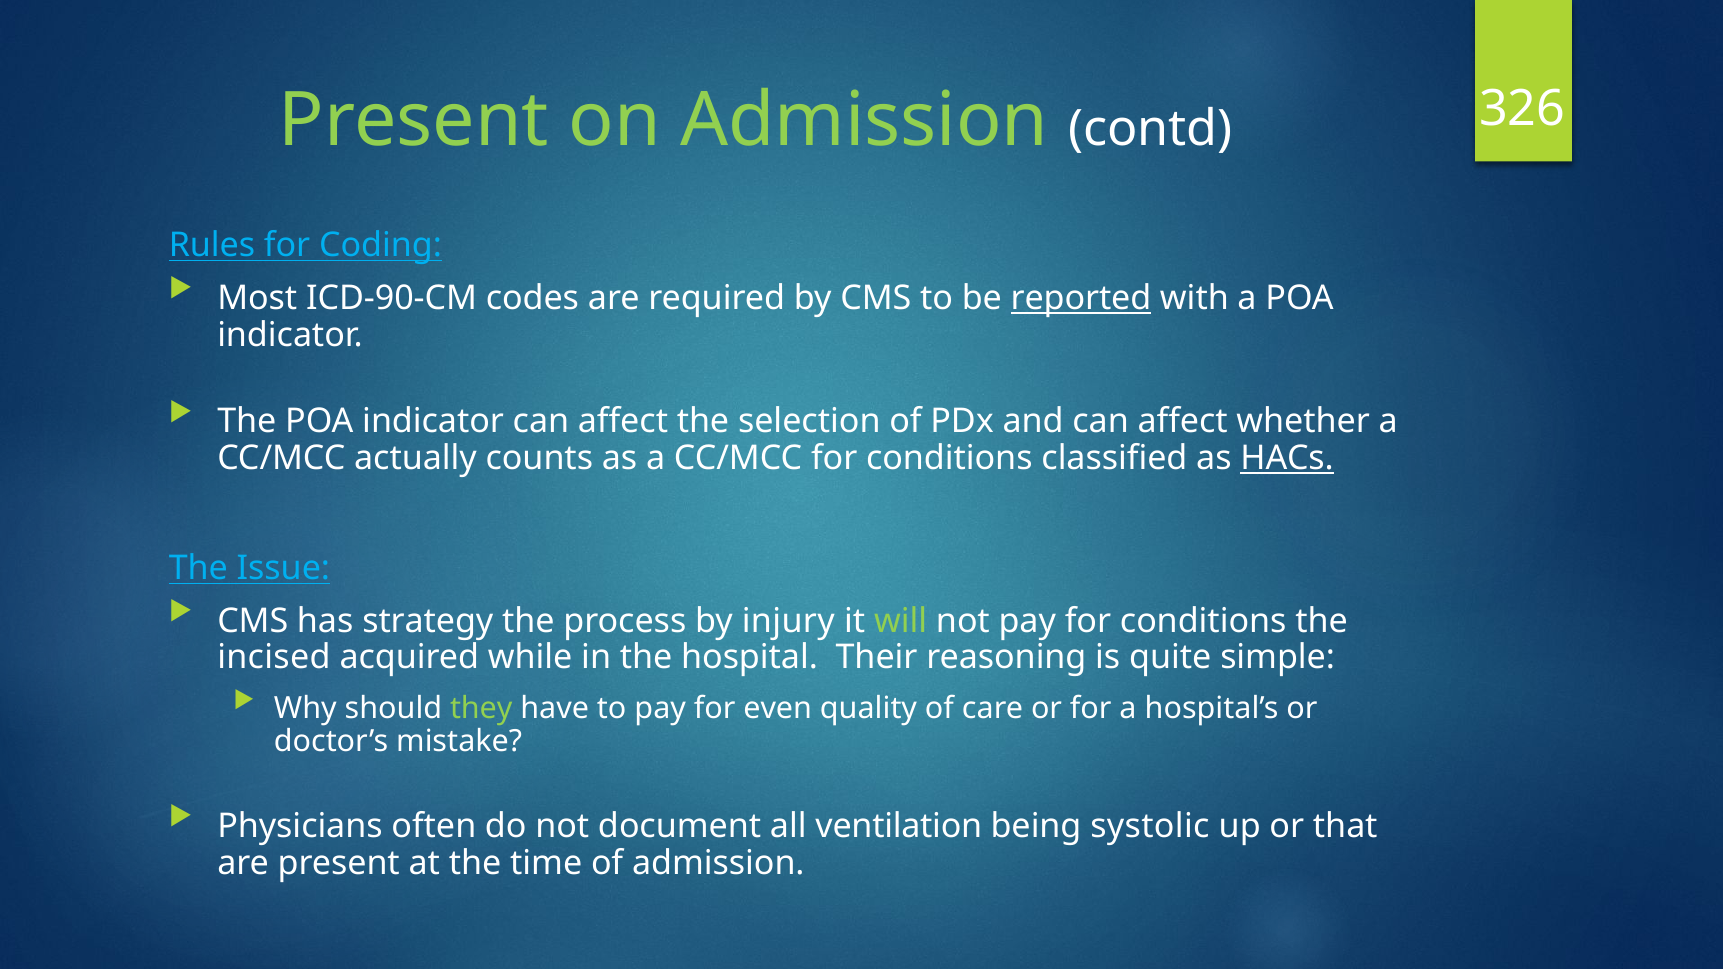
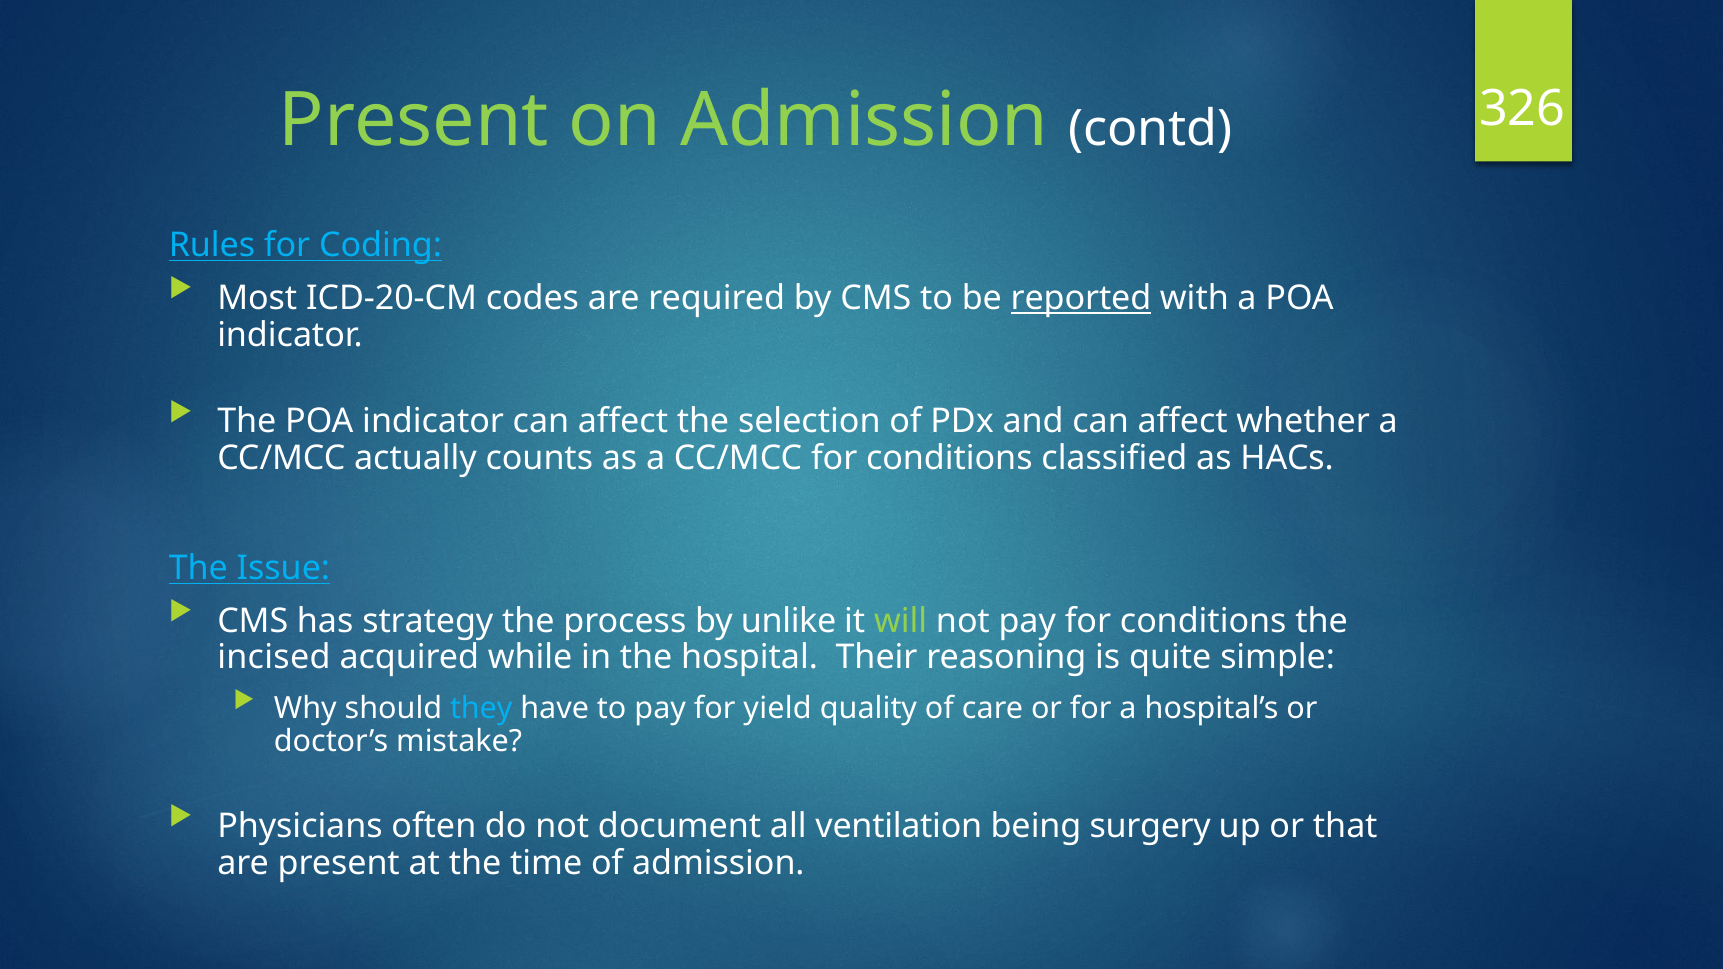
ICD-90-CM: ICD-90-CM -> ICD-20-CM (392, 298)
HACs underline: present -> none (1287, 458)
injury: injury -> unlike (789, 621)
they colour: light green -> light blue (481, 708)
even: even -> yield (778, 708)
systolic: systolic -> surgery (1150, 826)
